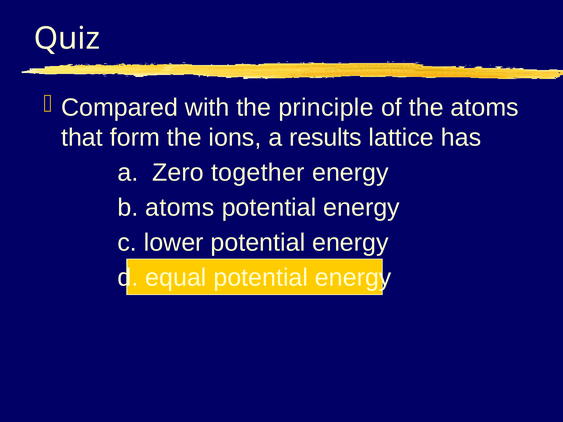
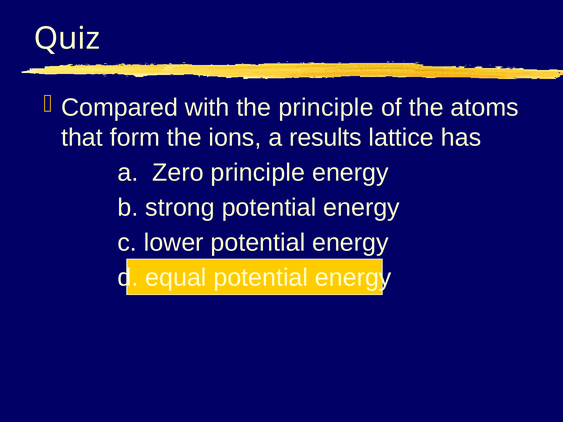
Zero together: together -> principle (258, 173)
b atoms: atoms -> strong (180, 208)
